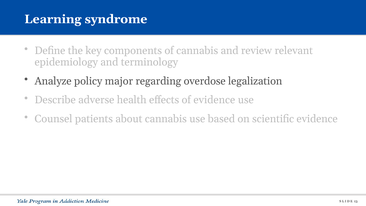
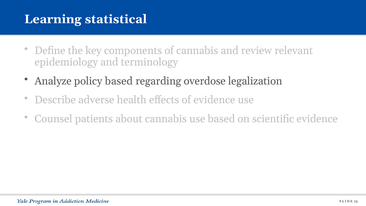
syndrome: syndrome -> statistical (116, 19)
policy major: major -> based (119, 81)
